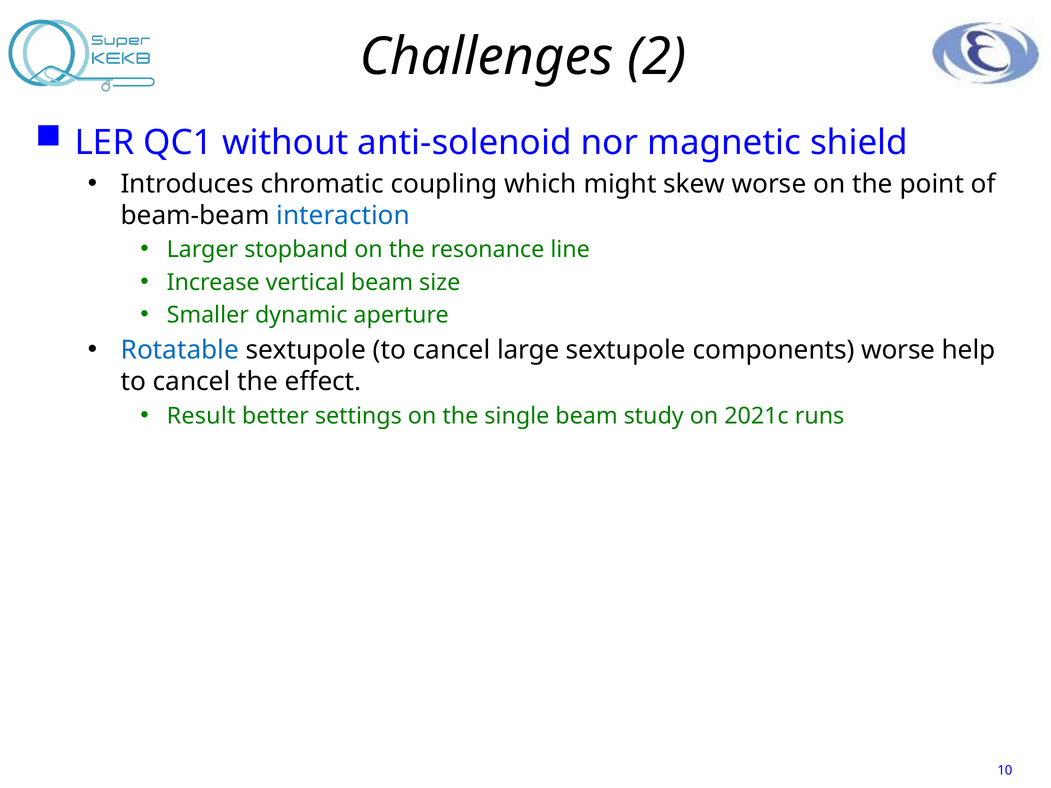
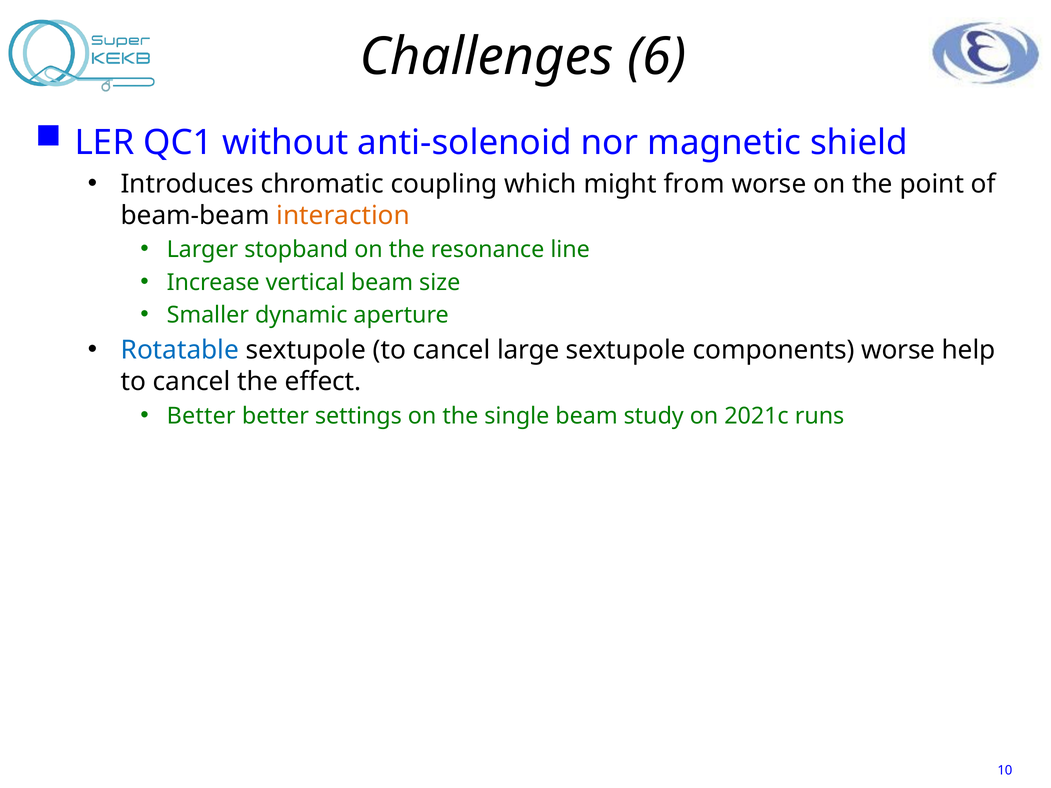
2: 2 -> 6 (657, 57)
skew: skew -> from (694, 184)
interaction colour: blue -> orange (343, 215)
Result: Result -> Better (201, 416)
